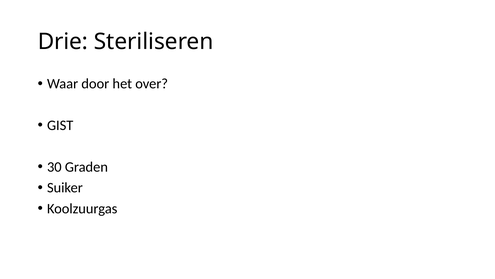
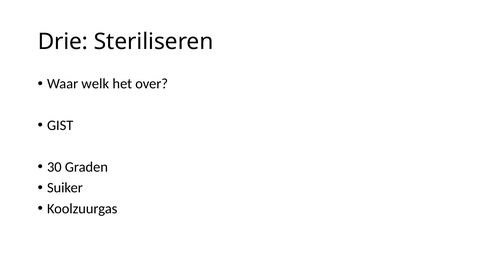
door: door -> welk (95, 84)
